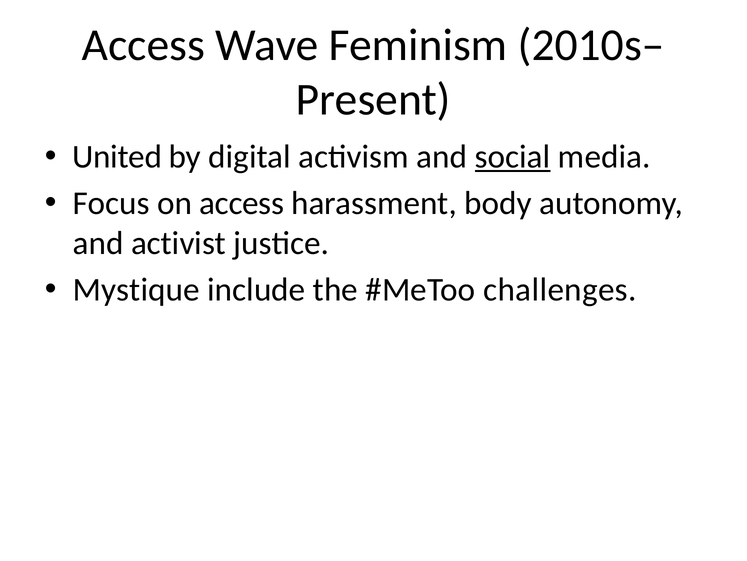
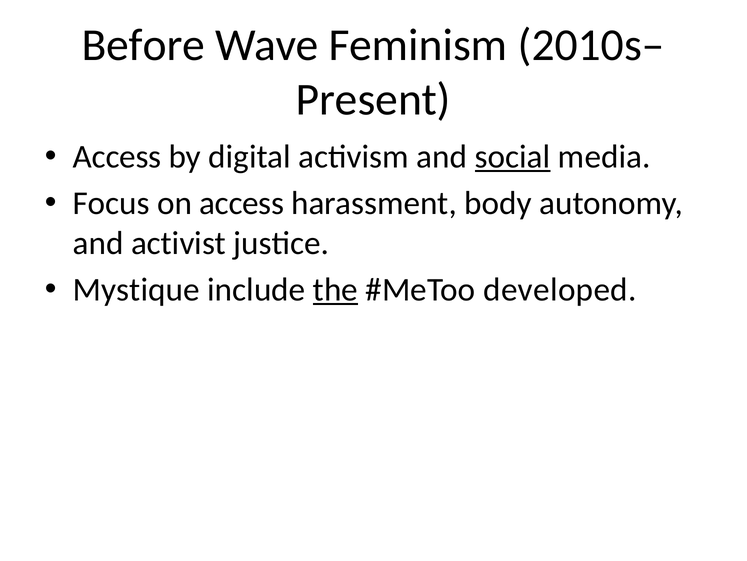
Access: Access -> Before (143, 45)
United: United -> Access (117, 157)
the underline: none -> present (335, 290)
challenges: challenges -> developed (560, 290)
